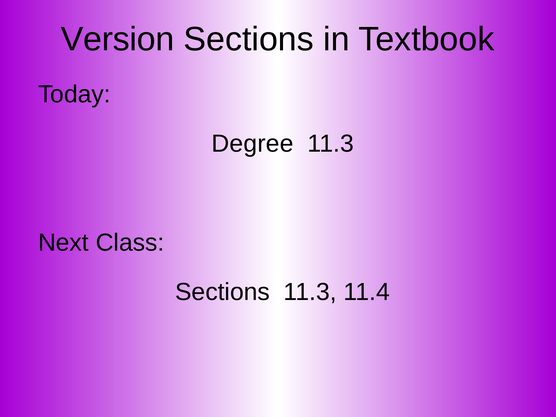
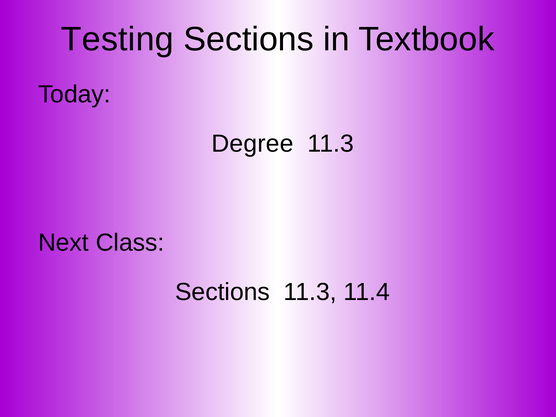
Version: Version -> Testing (117, 39)
